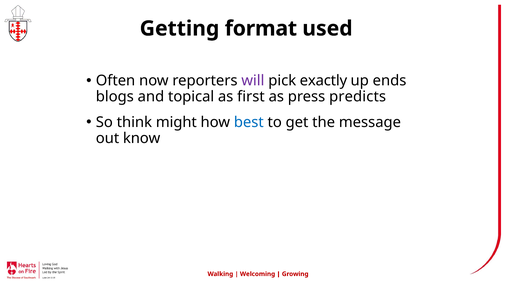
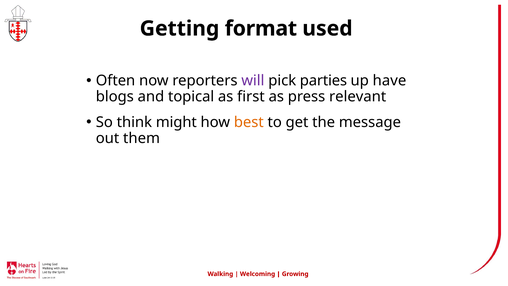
exactly: exactly -> parties (323, 81)
ends: ends -> have (389, 81)
predicts: predicts -> relevant (358, 97)
best colour: blue -> orange (249, 122)
know: know -> them (142, 138)
